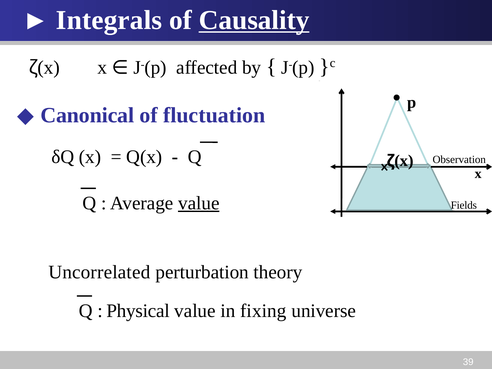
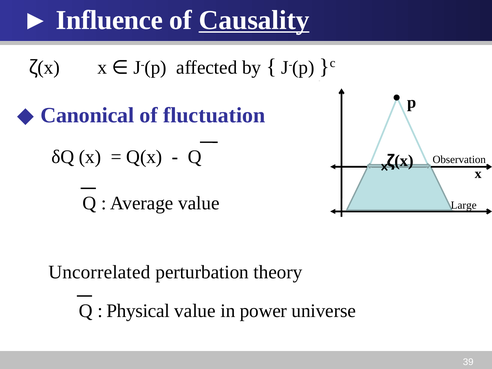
Integrals: Integrals -> Influence (109, 20)
value underline: present -> none (199, 203)
Fields: Fields -> Large (464, 205)
fixing: fixing -> power (263, 311)
